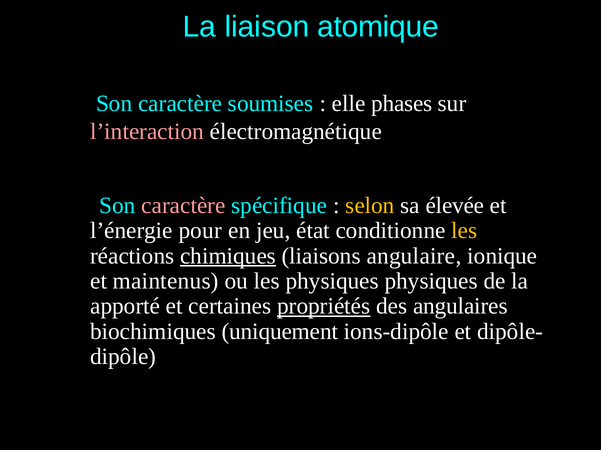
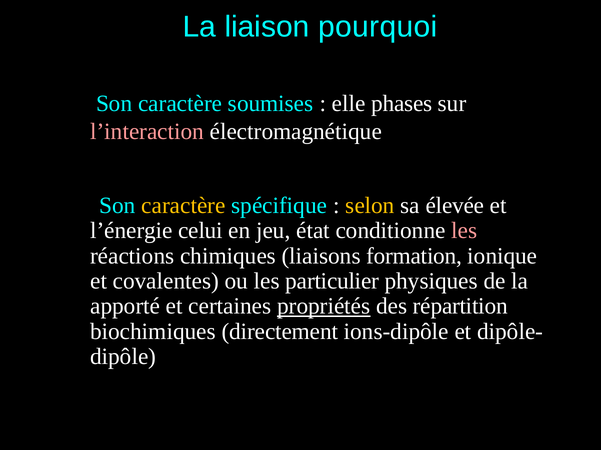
atomique: atomique -> pourquoi (378, 27)
caractère colour: pink -> yellow (183, 206)
pour: pour -> celui (201, 231)
les colour: yellow -> pink (464, 231)
chimiques underline: present -> none (228, 256)
angulaire: angulaire -> formation (414, 256)
maintenus: maintenus -> covalentes (166, 281)
les physiques: physiques -> particulier (332, 281)
angulaires: angulaires -> répartition (460, 307)
uniquement: uniquement -> directement (280, 332)
